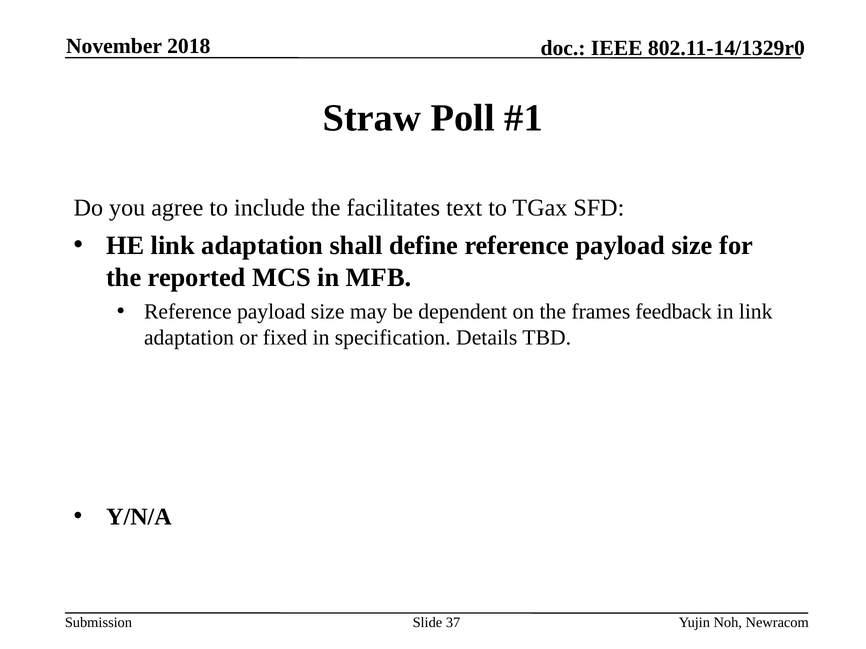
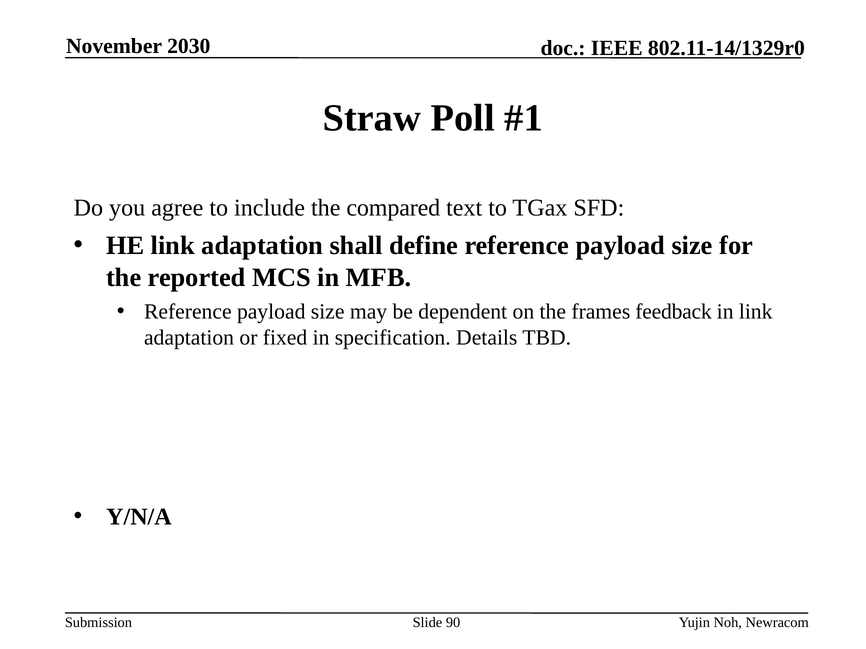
2018: 2018 -> 2030 (189, 46)
facilitates: facilitates -> compared (393, 208)
37: 37 -> 90 (453, 623)
